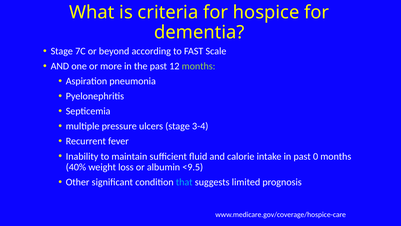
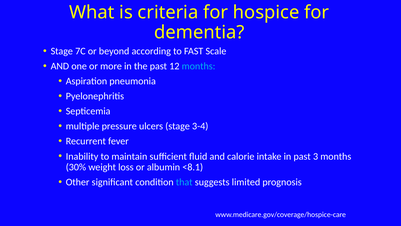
months colour: light green -> light blue (199, 66)
0: 0 -> 3 (316, 156)
40%: 40% -> 30% (76, 167)
<9.5: <9.5 -> <8.1 (193, 167)
